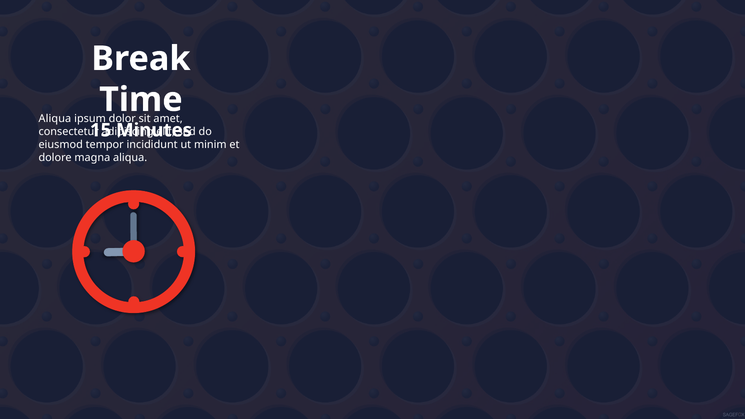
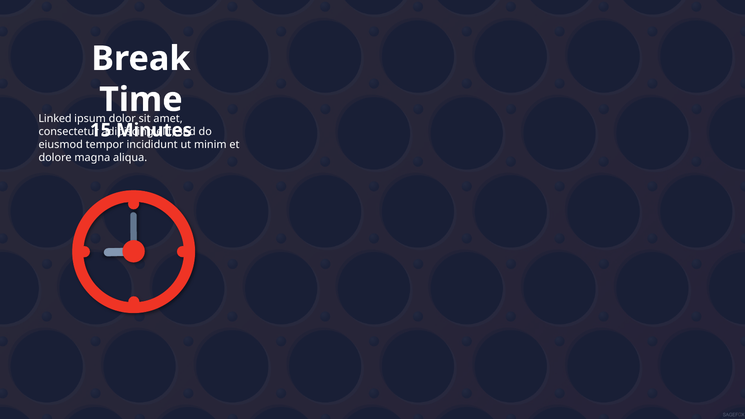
Aliqua: Aliqua -> Linked (55, 119)
